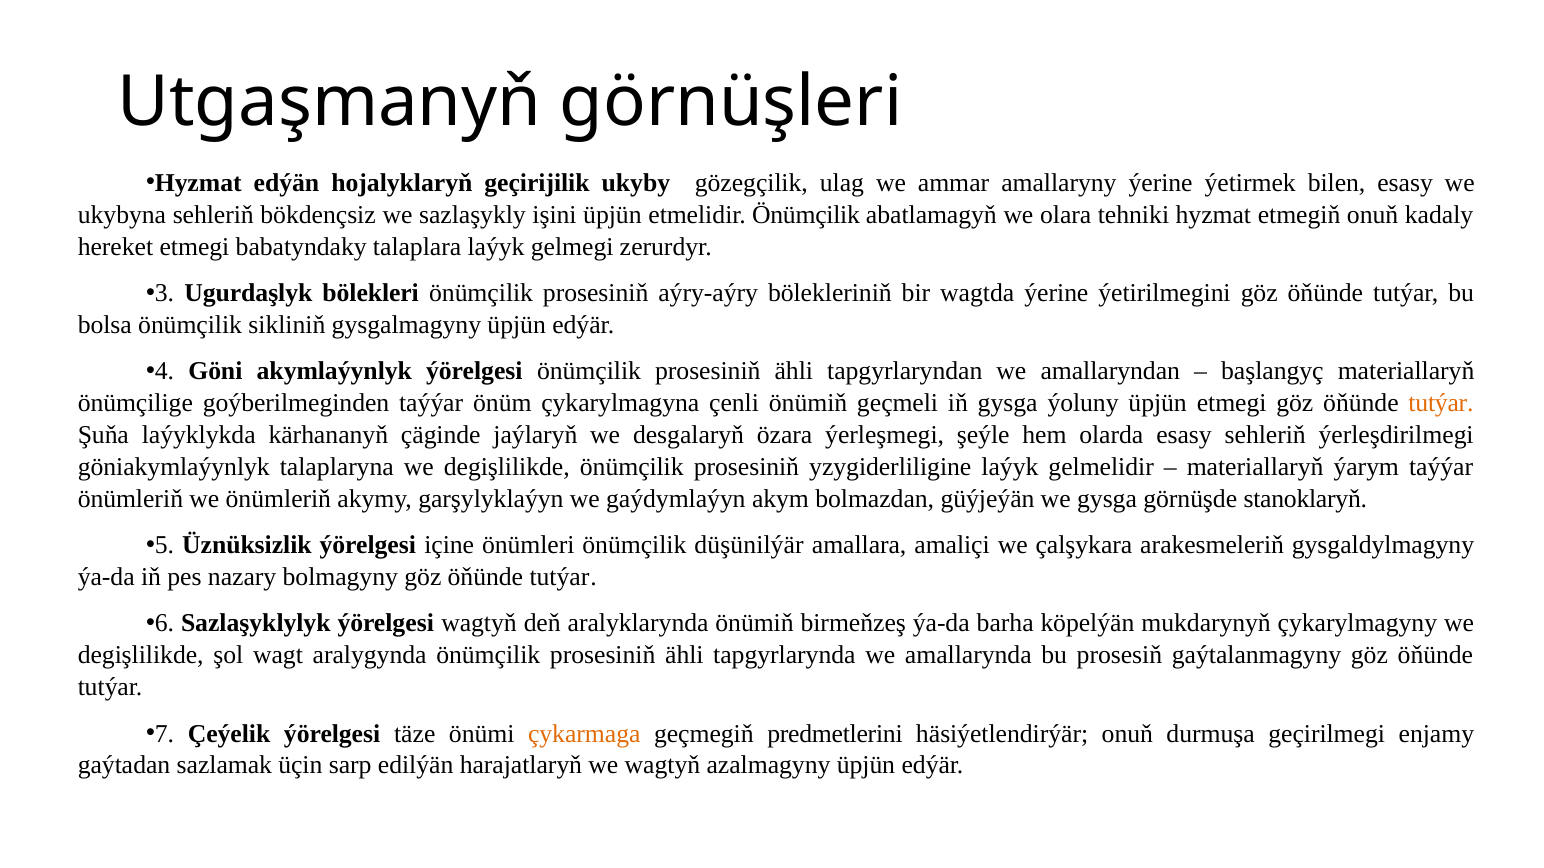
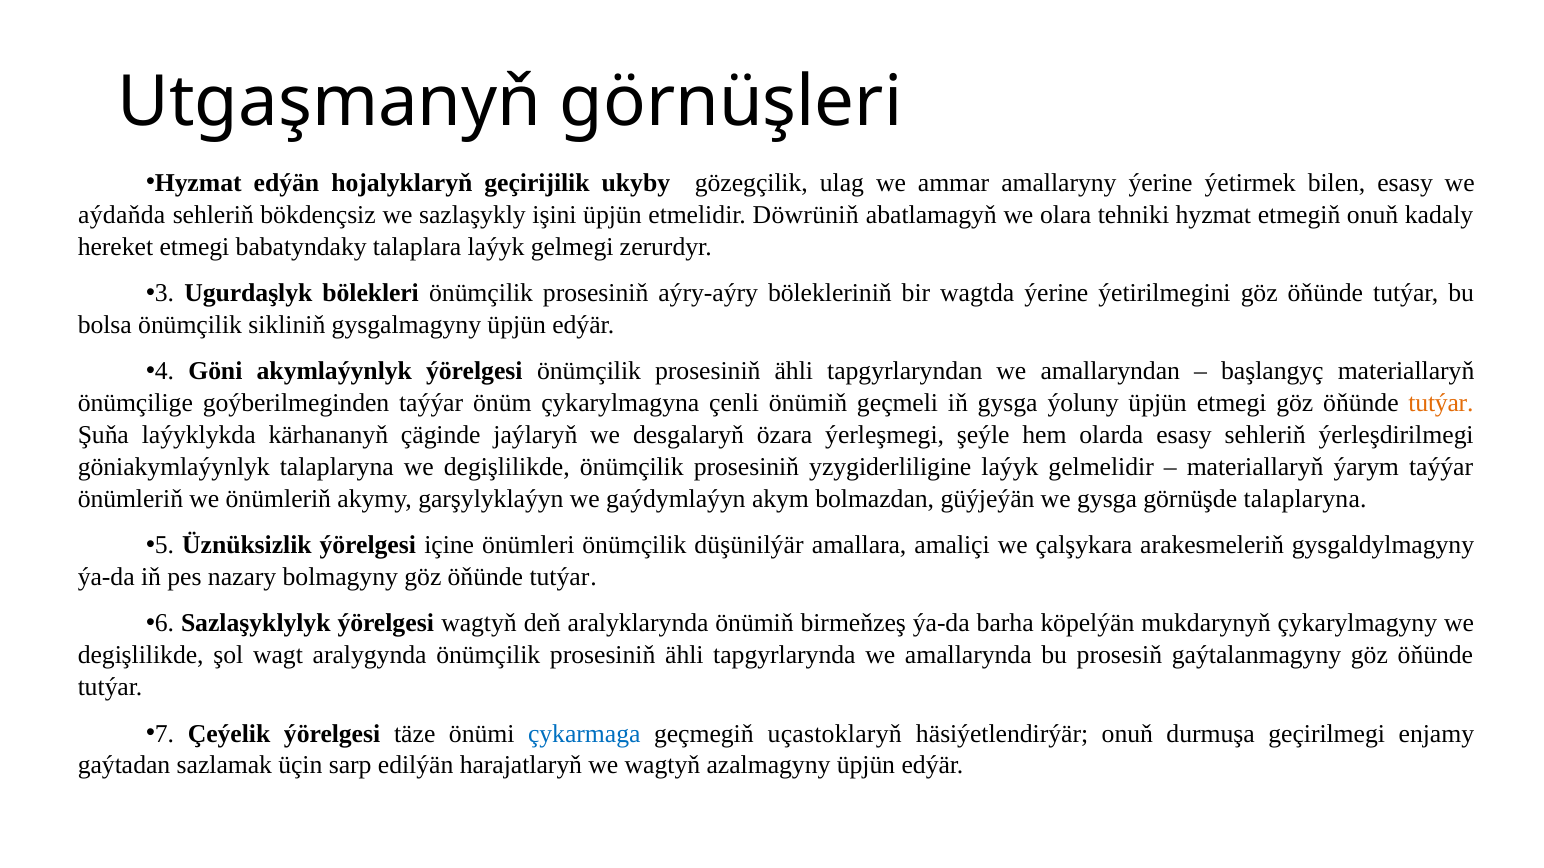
ukybyna: ukybyna -> aýdaňda (122, 215)
etmelidir Önümçilik: Önümçilik -> Döwrüniň (806, 215)
görnüşde stanoklaryň: stanoklaryň -> talaplaryna (1305, 499)
çykarmaga colour: orange -> blue (584, 734)
predmetlerini: predmetlerini -> uçastoklaryň (835, 734)
